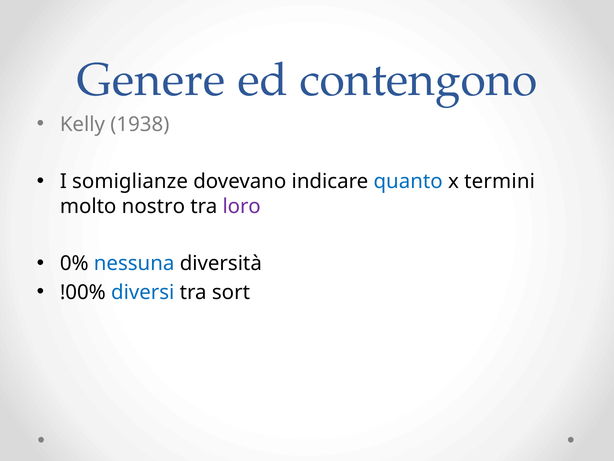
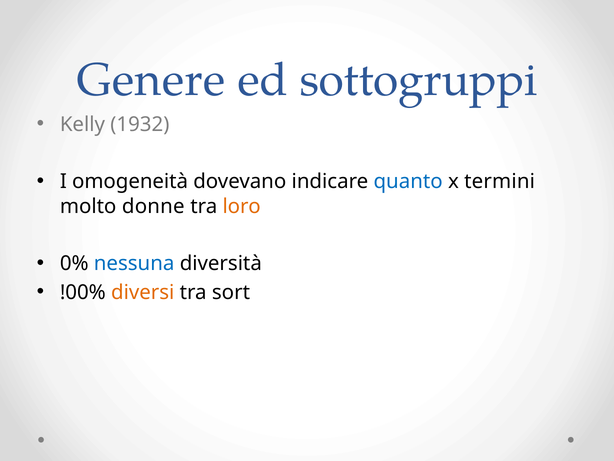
contengono: contengono -> sottogruppi (418, 80)
1938: 1938 -> 1932 (140, 124)
somiglianze: somiglianze -> omogeneità (130, 182)
nostro: nostro -> donne (153, 206)
loro colour: purple -> orange (242, 206)
diversi colour: blue -> orange (143, 292)
